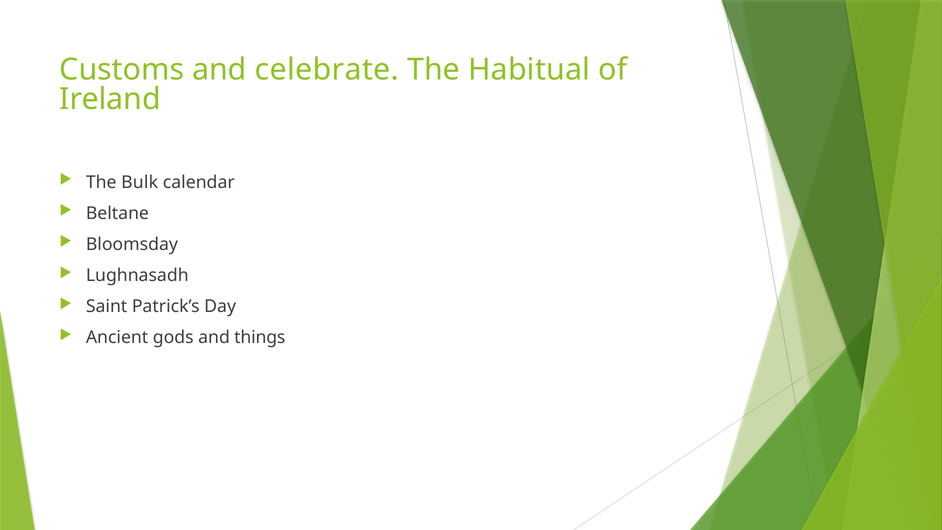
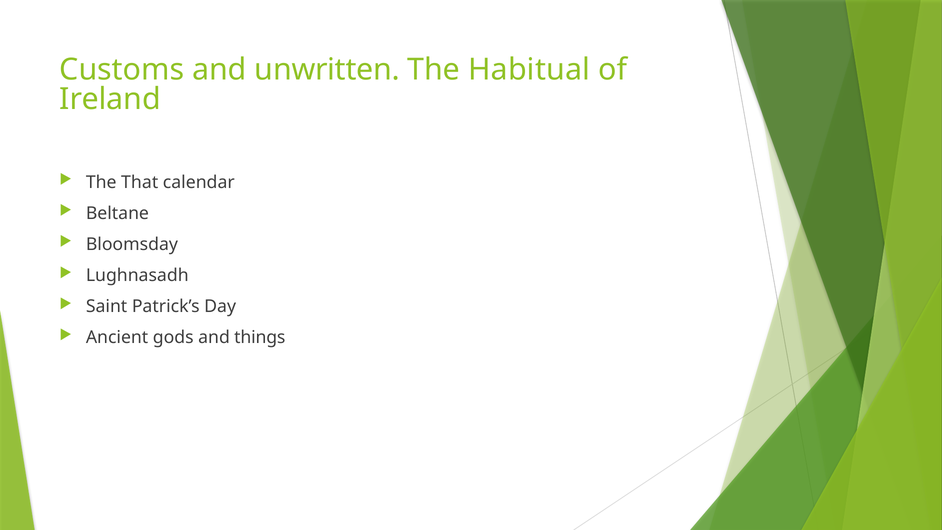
celebrate: celebrate -> unwritten (327, 70)
Bulk: Bulk -> That (140, 182)
